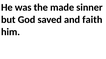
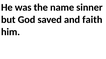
made: made -> name (62, 7)
